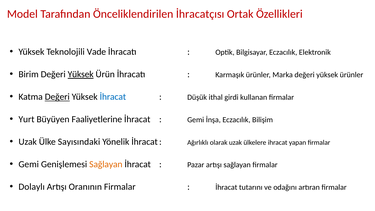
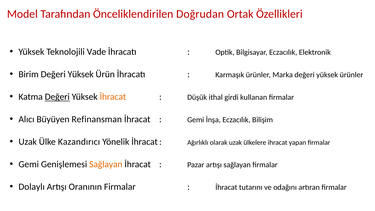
İhracatçısı: İhracatçısı -> Doğrudan (200, 14)
Yüksek underline: present -> none (81, 74)
İhracat colour: blue -> orange (113, 97)
Yurt: Yurt -> Alıcı (26, 119)
Faaliyetlerine: Faaliyetlerine -> Refinansman (97, 119)
Sayısındaki: Sayısındaki -> Kazandırıcı (79, 142)
